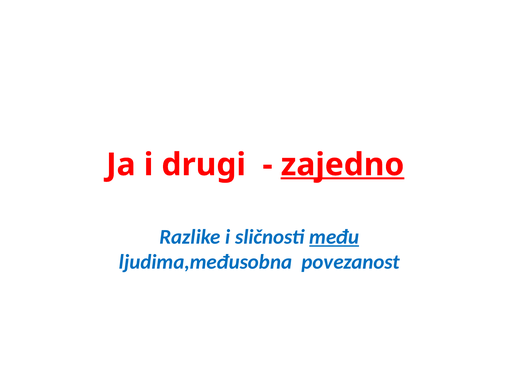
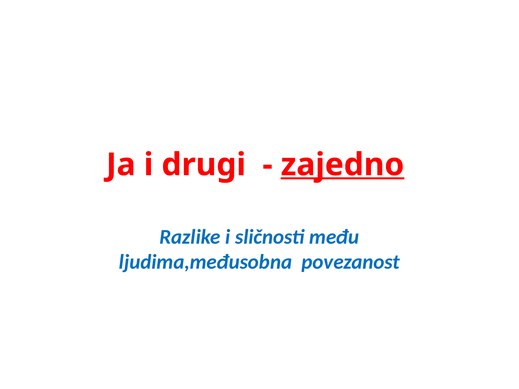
među underline: present -> none (334, 237)
